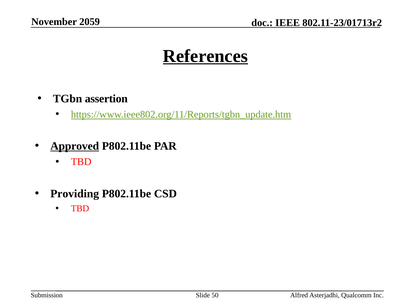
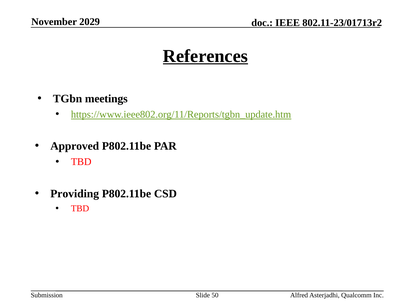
2059: 2059 -> 2029 (90, 22)
assertion: assertion -> meetings (106, 99)
Approved underline: present -> none (75, 146)
